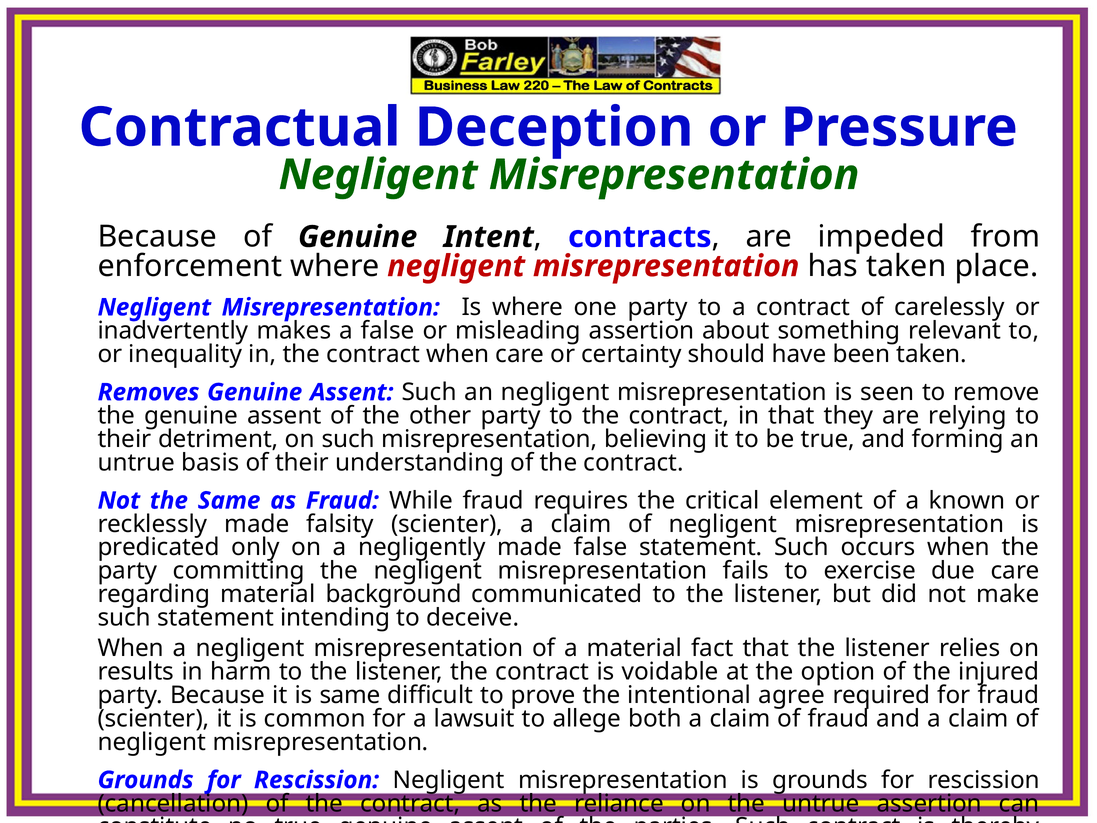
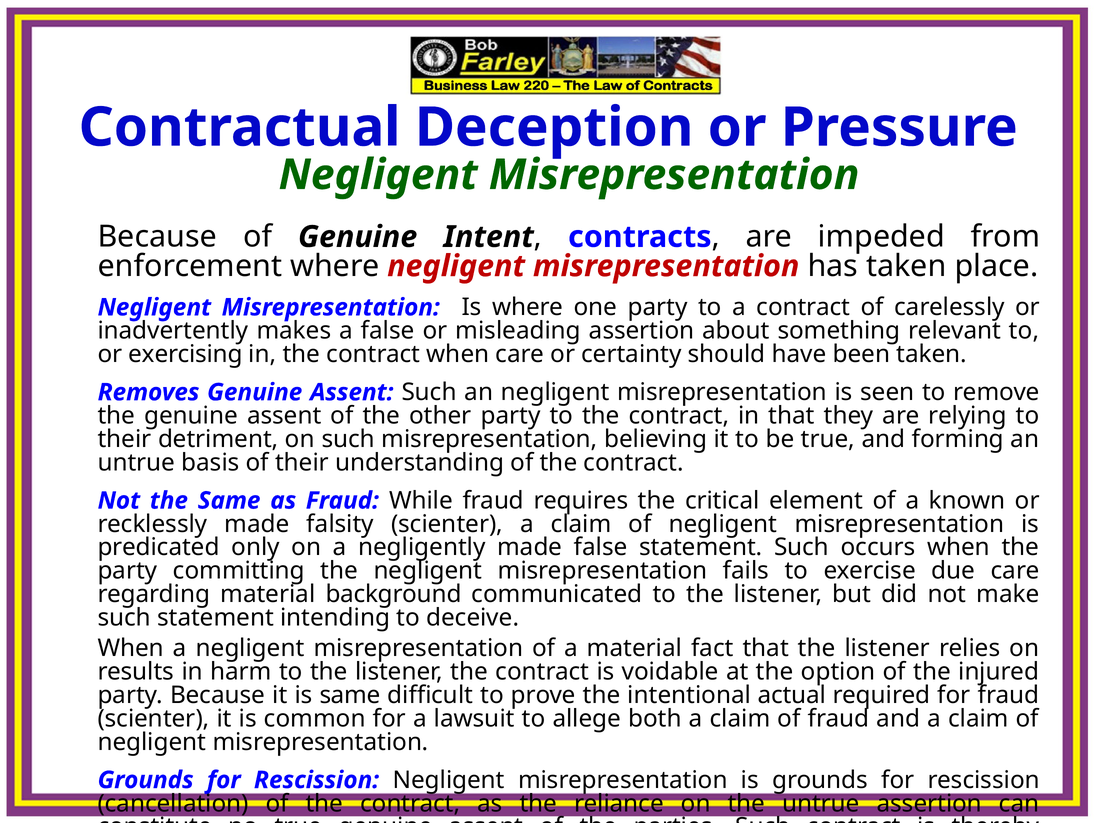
inequality: inequality -> exercising (185, 354)
agree: agree -> actual (792, 695)
